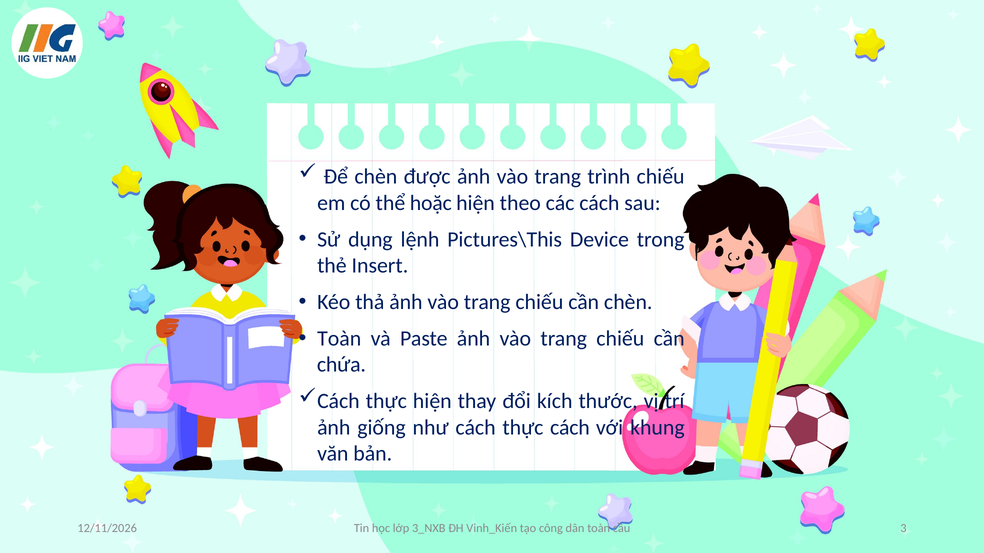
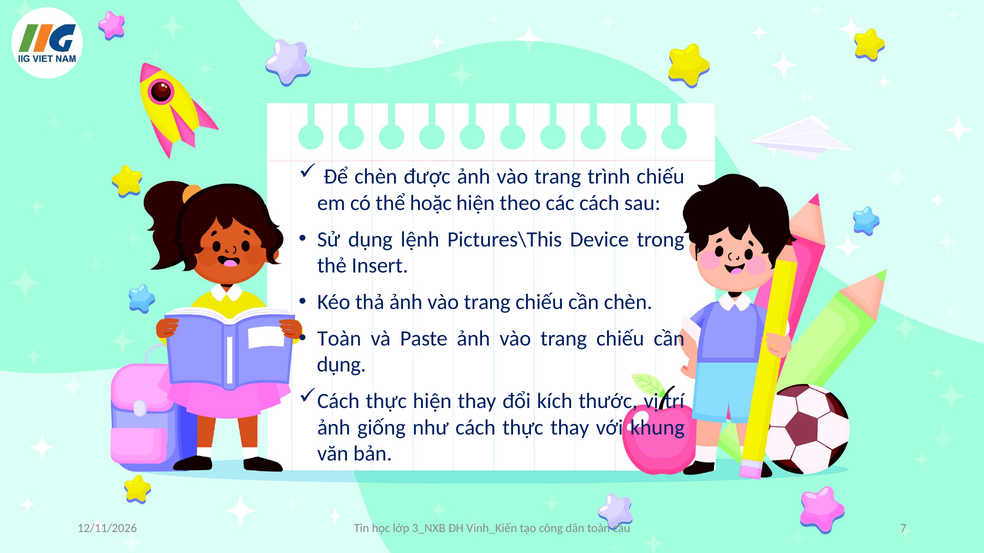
chứa: chứa -> dụng (341, 365)
thực cách: cách -> thay (570, 428)
3: 3 -> 7 (903, 528)
